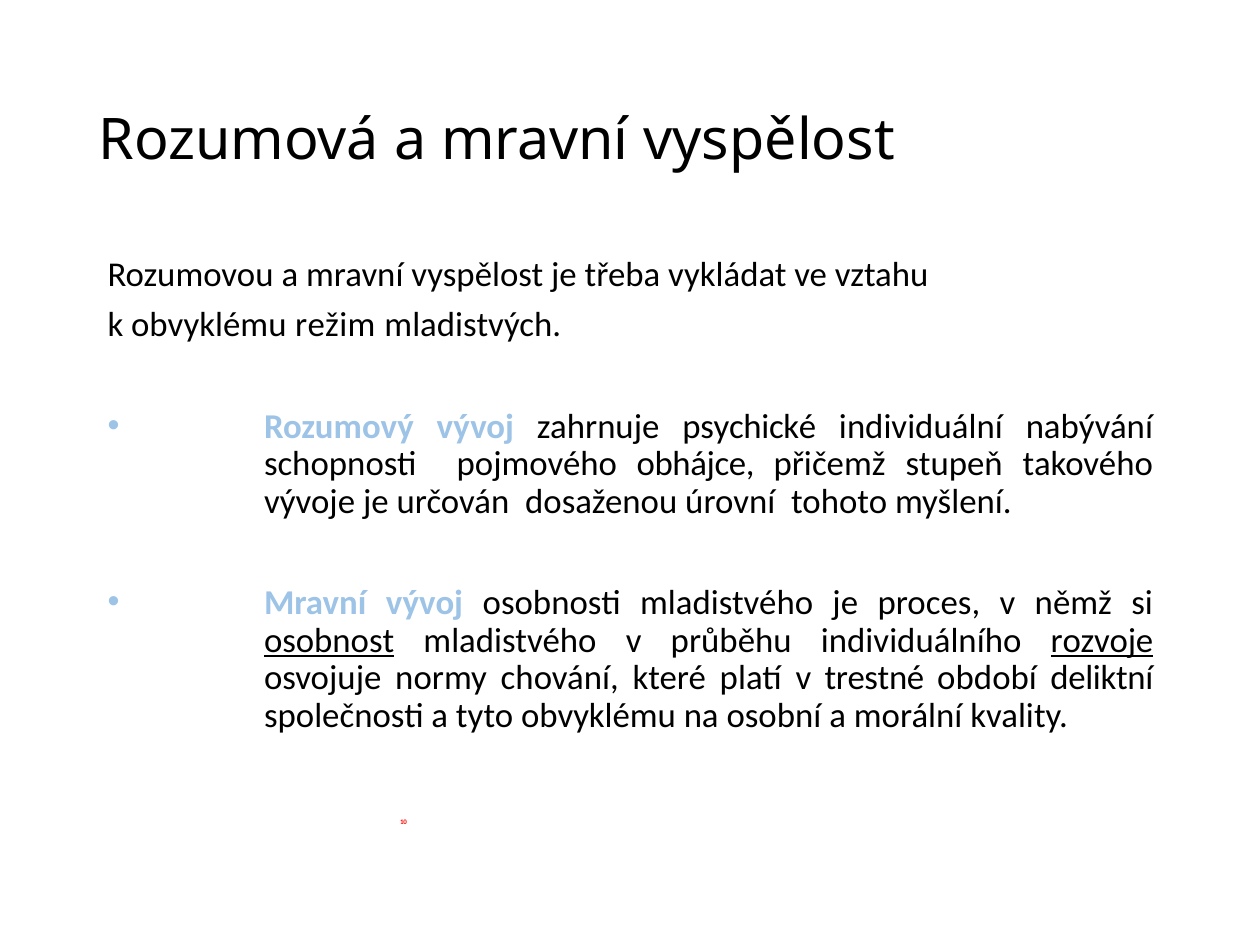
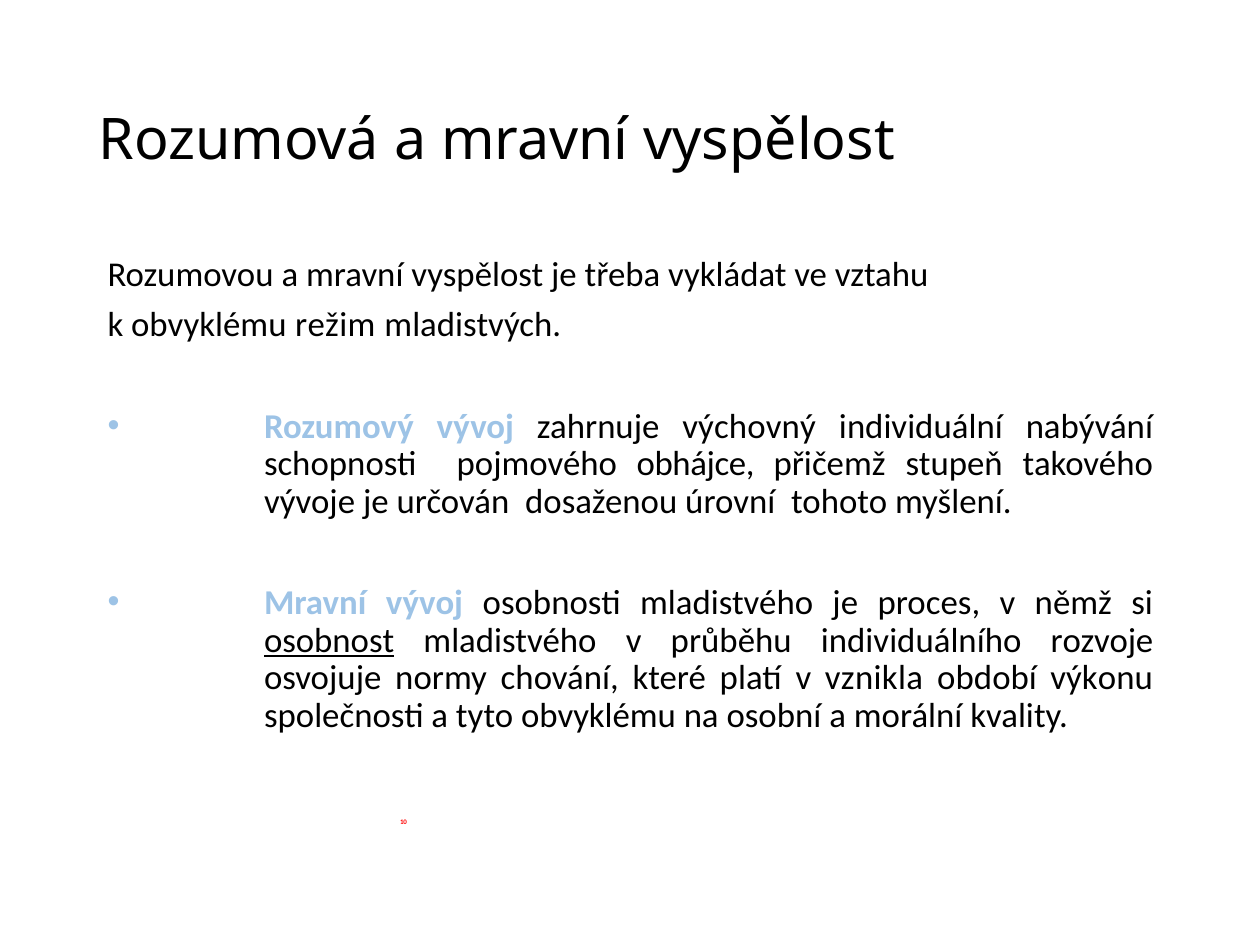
psychické: psychické -> výchovný (749, 427)
rozvoje underline: present -> none (1102, 641)
trestné: trestné -> vznikla (874, 678)
deliktní: deliktní -> výkonu (1102, 678)
